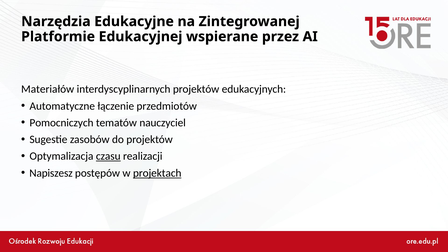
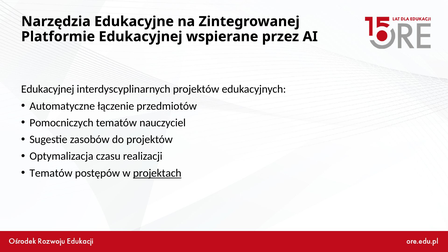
Materiałów: Materiałów -> Edukacyjnej (48, 89)
czasu underline: present -> none (108, 156)
Napiszesz: Napiszesz -> Tematów (51, 173)
